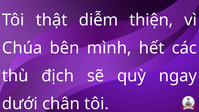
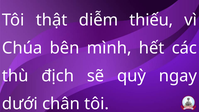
thiện: thiện -> thiếu (151, 20)
